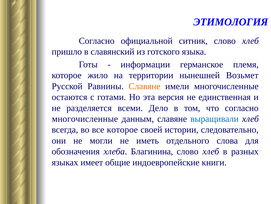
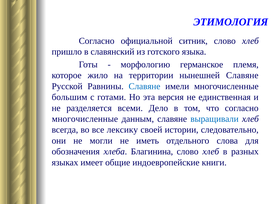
информации: информации -> морфологию (145, 64)
нынешней Возьмет: Возьмет -> Славяне (242, 75)
Славяне colour: orange -> blue (144, 86)
остаются: остаются -> большим (69, 97)
все которое: которое -> лексику (122, 129)
